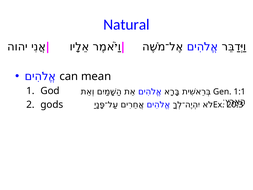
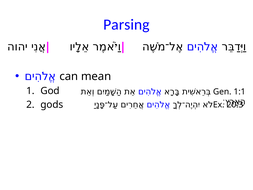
Natural: Natural -> Parsing (126, 24)
